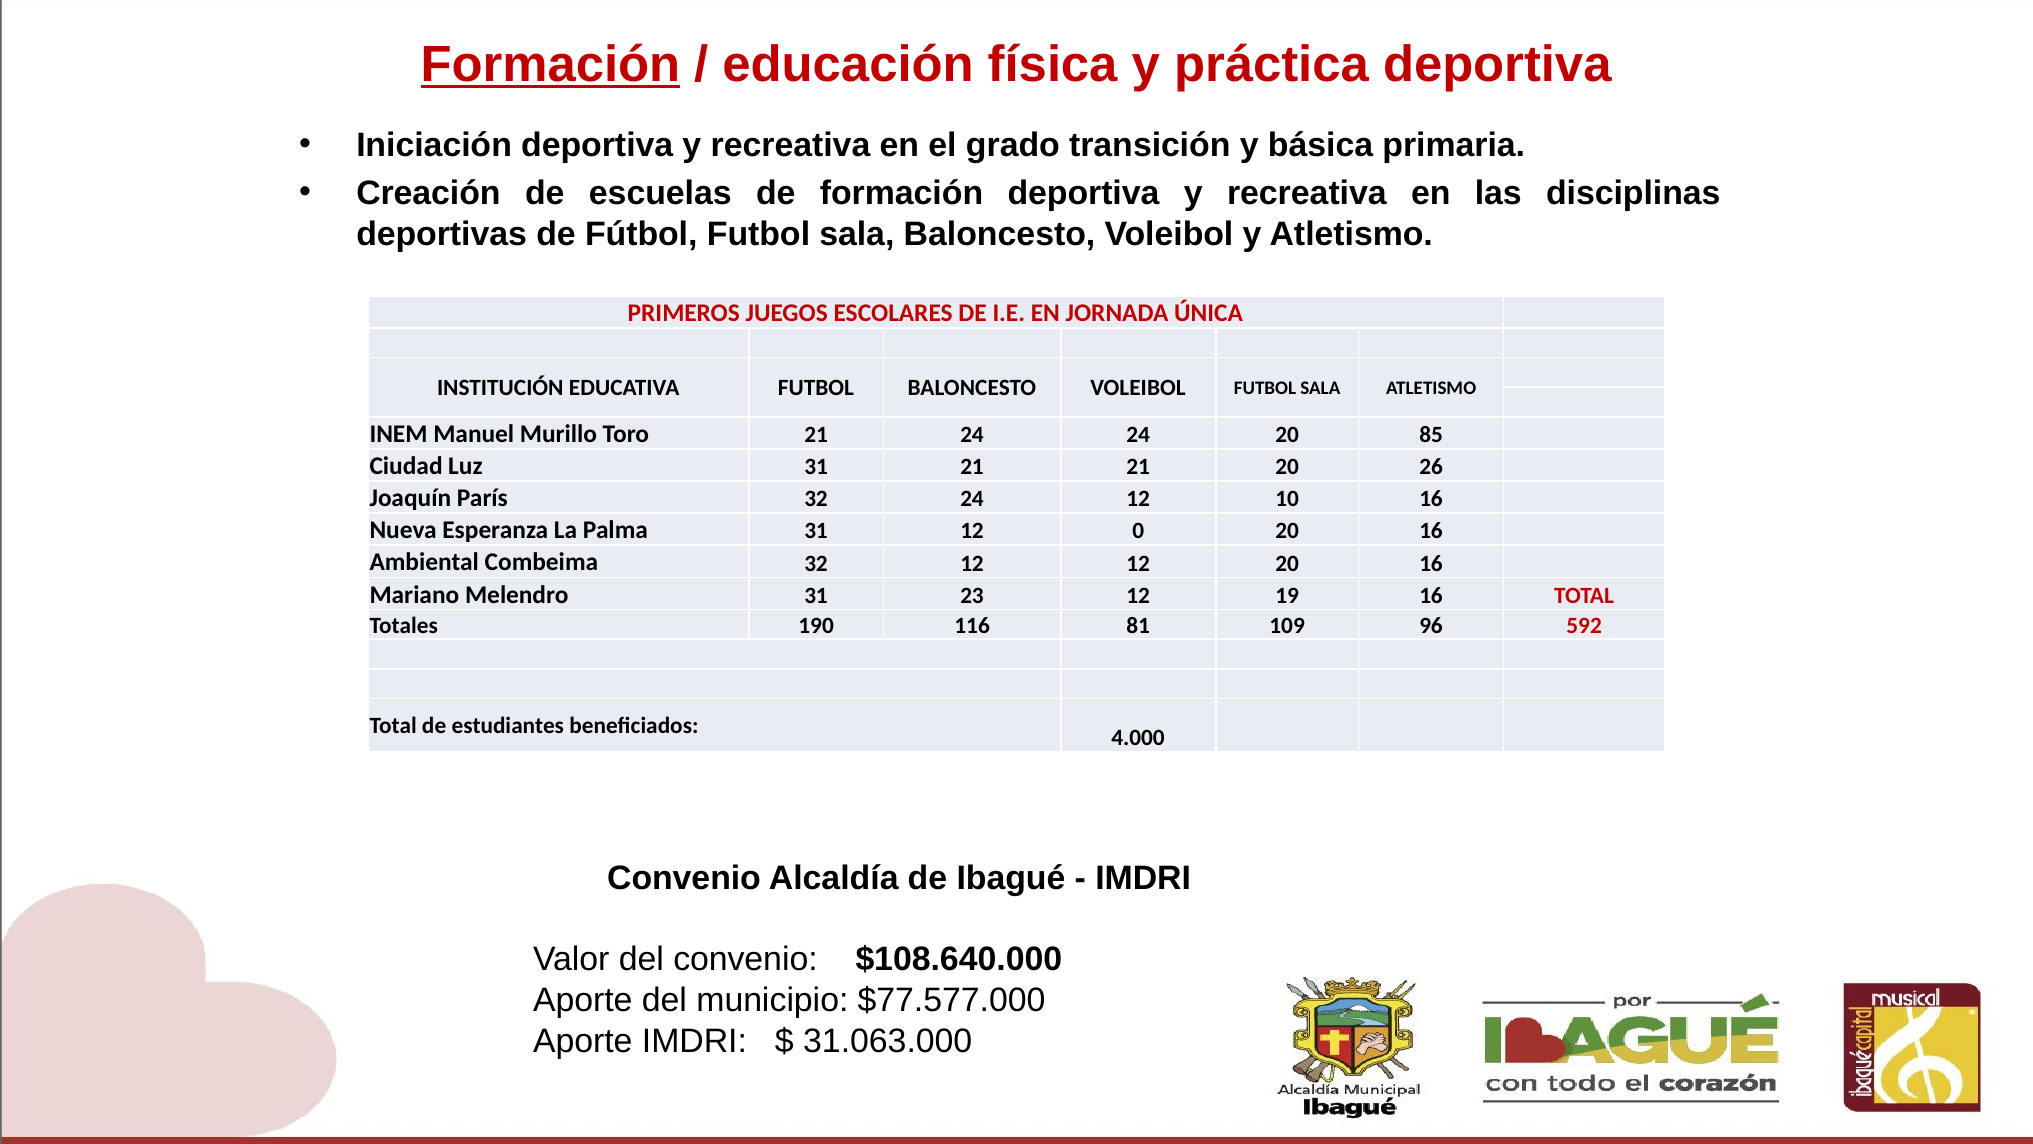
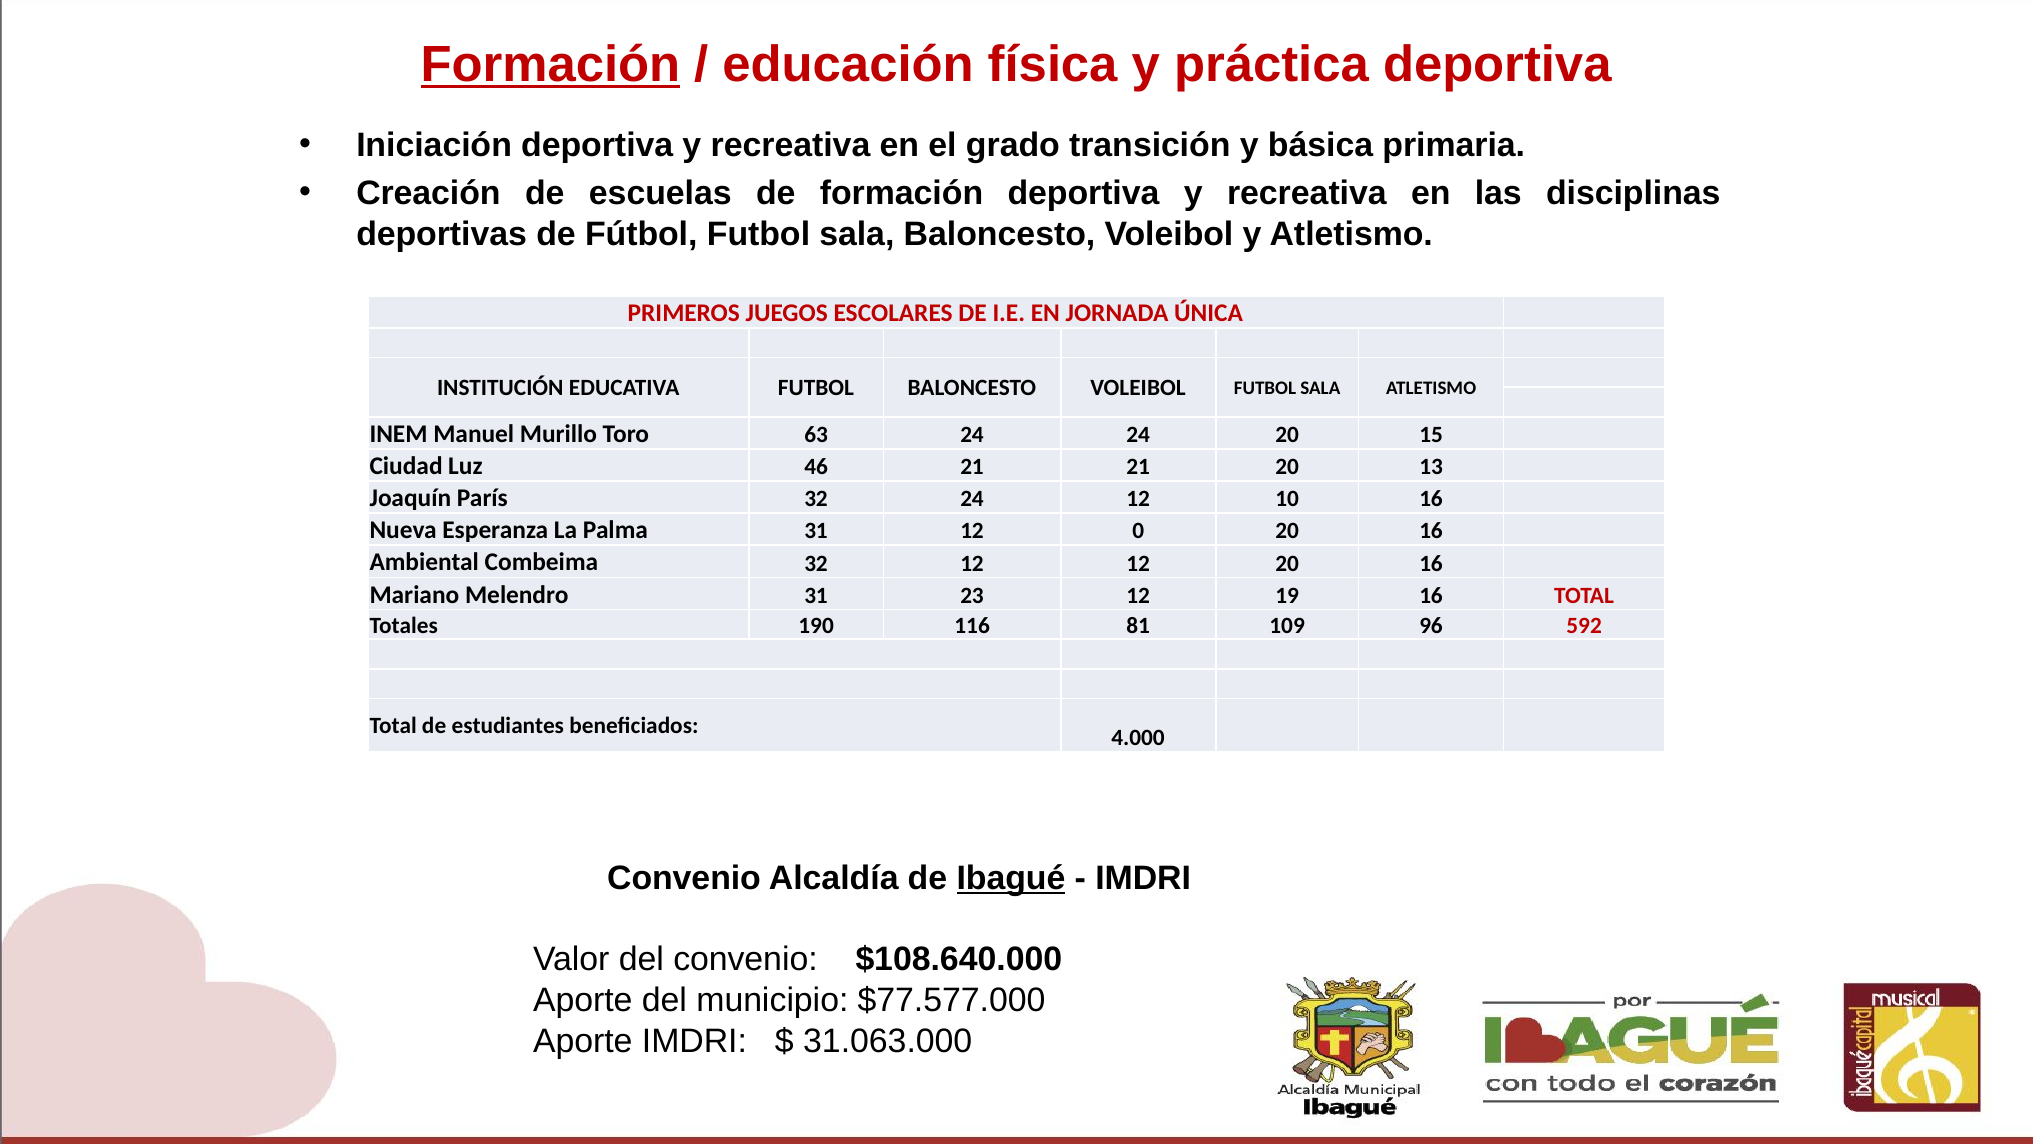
Toro 21: 21 -> 63 (816, 435)
85: 85 -> 15 (1431, 435)
Luz 31: 31 -> 46 (816, 467)
26: 26 -> 13 (1431, 467)
Ibagué underline: none -> present (1011, 878)
